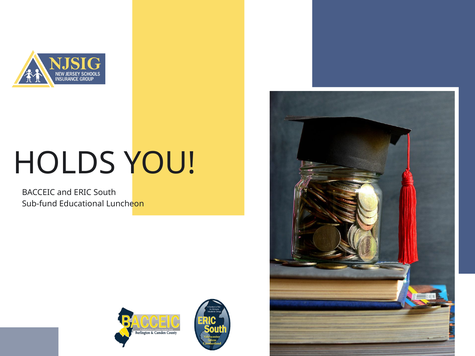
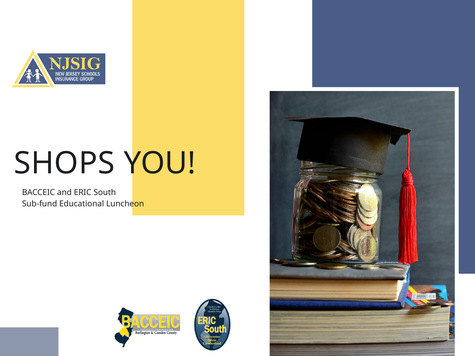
HOLDS: HOLDS -> SHOPS (64, 164)
